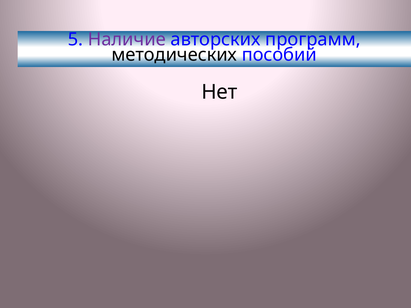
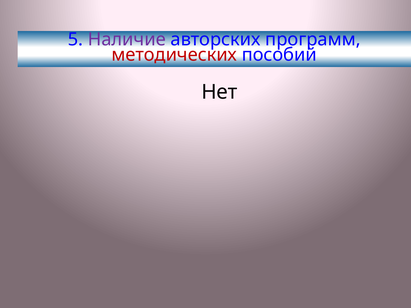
методических colour: black -> red (174, 55)
